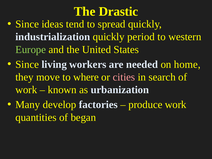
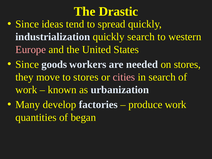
quickly period: period -> search (141, 37)
Europe colour: light green -> pink (31, 50)
living: living -> goods (54, 64)
on home: home -> stores (187, 64)
to where: where -> stores (86, 77)
